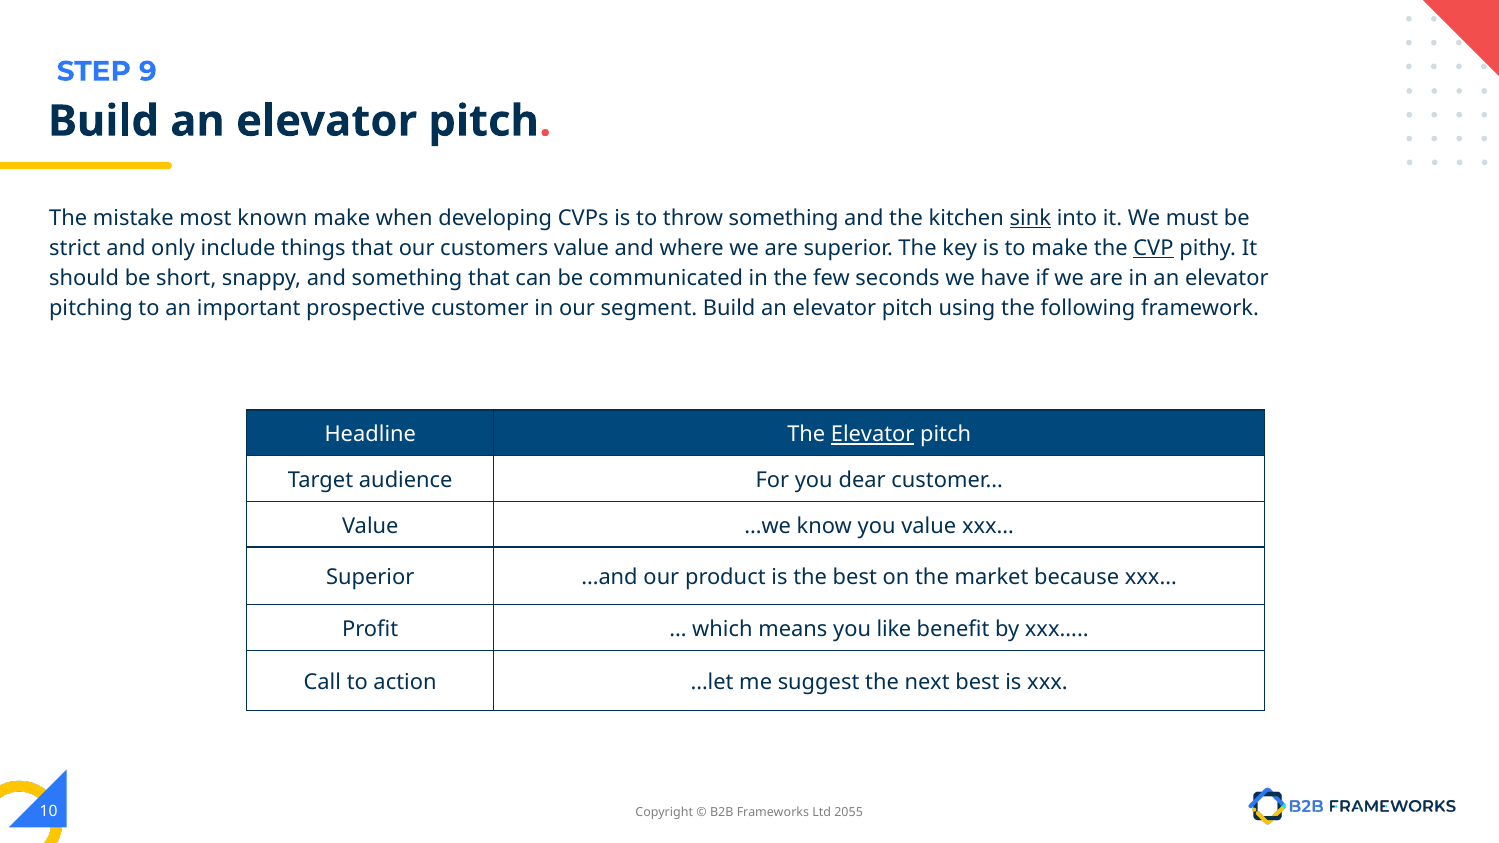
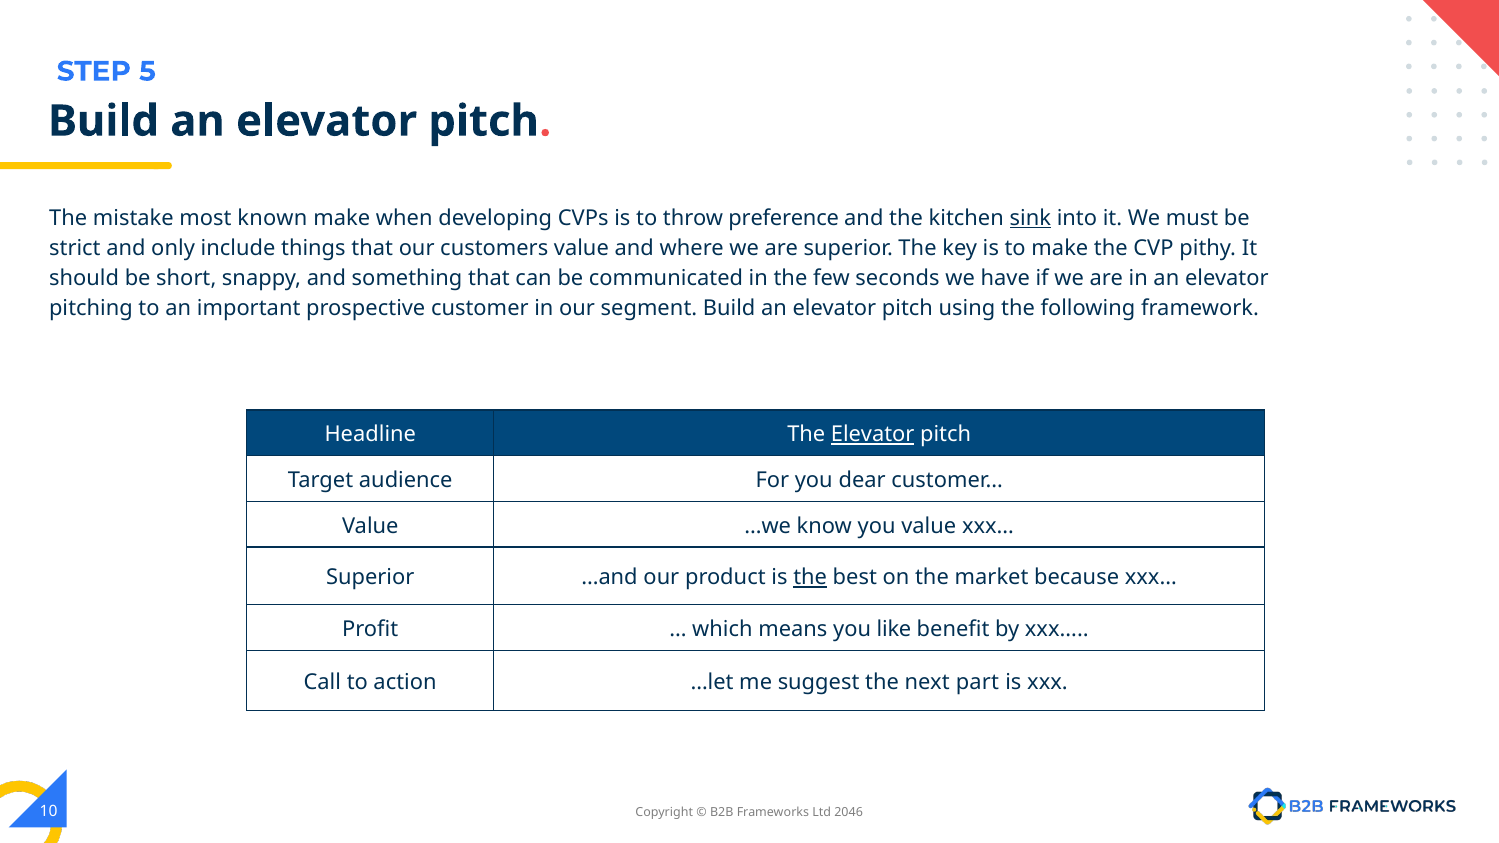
9: 9 -> 5 (147, 71)
throw something: something -> preference (784, 218)
CVP underline: present -> none (1154, 248)
the underline: none -> present (810, 578)
next best: best -> part (977, 683)
2055: 2055 -> 2046 (849, 812)
